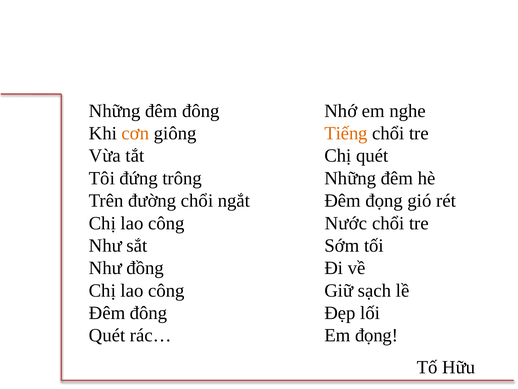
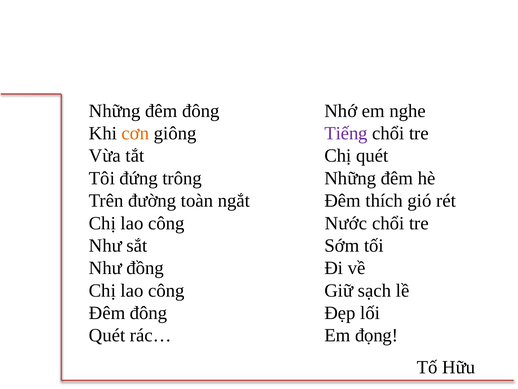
Tiếng colour: orange -> purple (346, 133)
đường chổi: chổi -> toàn (197, 200)
Đêm đọng: đọng -> thích (384, 200)
